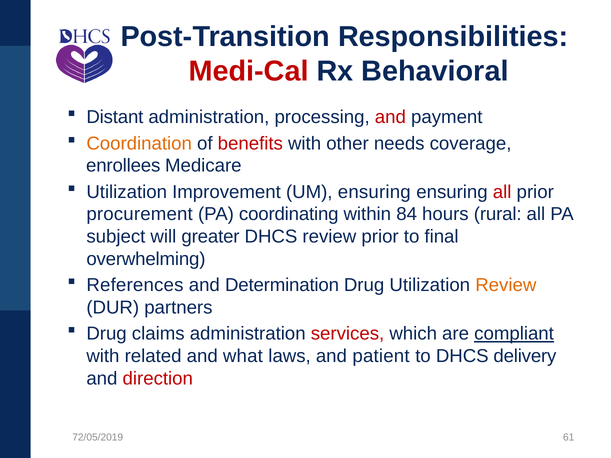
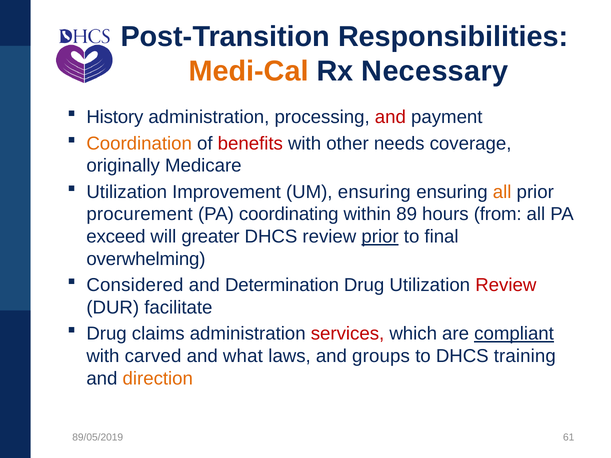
Medi-Cal colour: red -> orange (249, 71)
Behavioral: Behavioral -> Necessary (435, 71)
Distant: Distant -> History (115, 117)
enrollees: enrollees -> originally (123, 166)
all colour: red -> orange (502, 192)
84: 84 -> 89 (407, 214)
rural: rural -> from (498, 214)
subject: subject -> exceed (116, 237)
prior underline: none -> present (380, 237)
References: References -> Considered (135, 285)
Review colour: orange -> red (506, 285)
partners: partners -> facilitate (178, 308)
related: related -> carved (153, 356)
patient: patient -> groups (381, 356)
delivery: delivery -> training (525, 356)
direction colour: red -> orange (158, 379)
72/05/2019: 72/05/2019 -> 89/05/2019 (98, 438)
